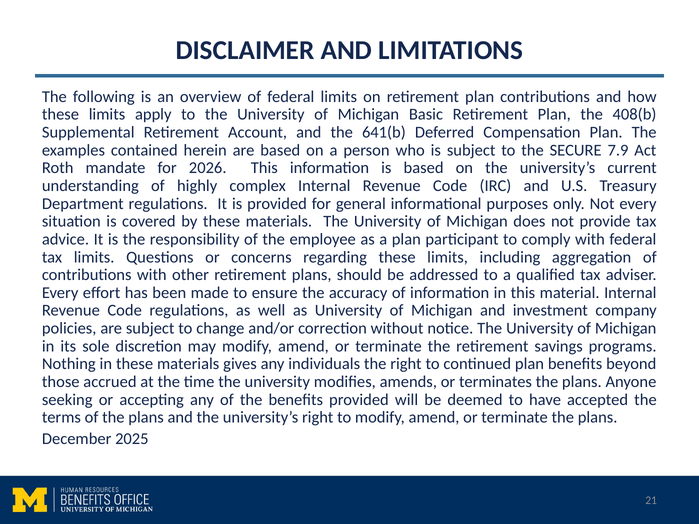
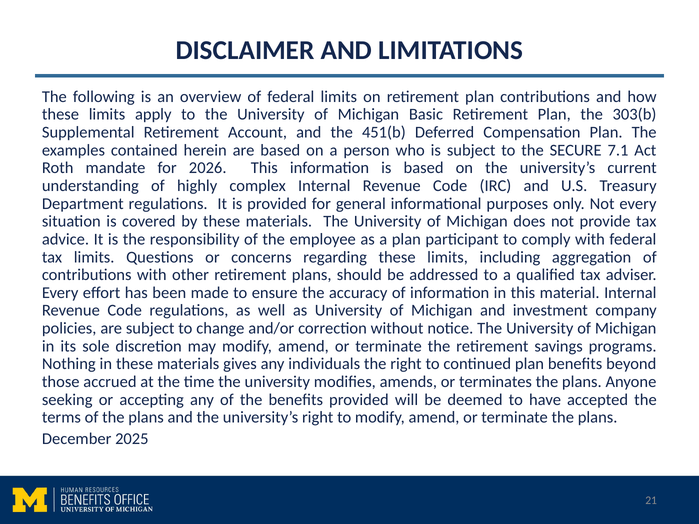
408(b: 408(b -> 303(b (635, 115)
641(b: 641(b -> 451(b (384, 132)
7.9: 7.9 -> 7.1 (618, 150)
